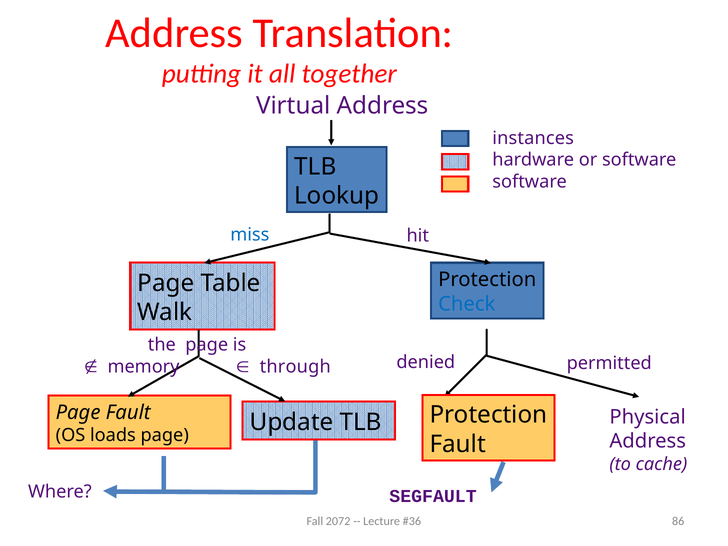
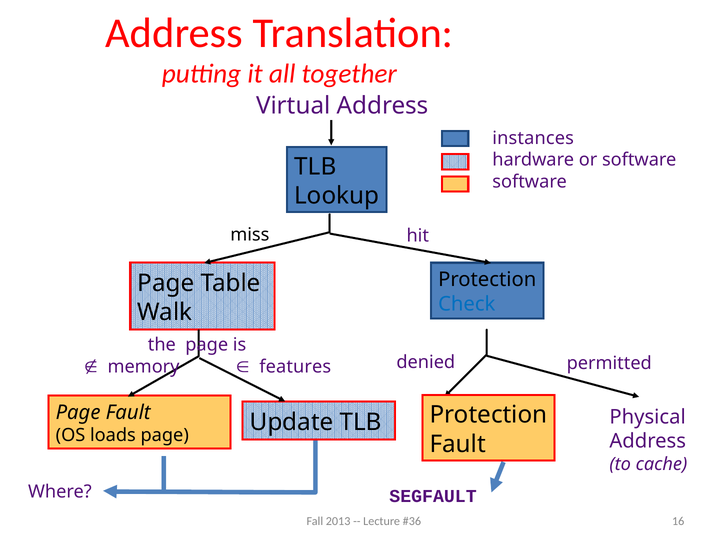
miss colour: blue -> black (250, 235)
through: through -> features (295, 367)
2072: 2072 -> 2013 (338, 521)
86: 86 -> 16 (678, 521)
